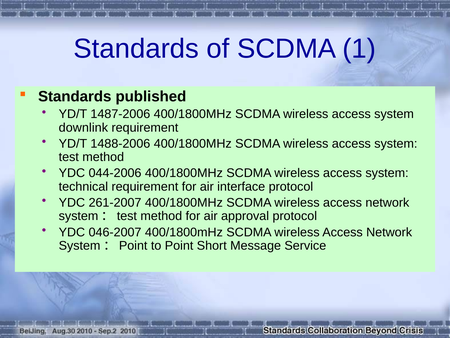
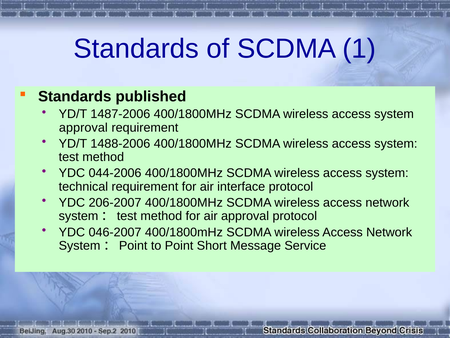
downlink: downlink -> approval (83, 127)
261-2007: 261-2007 -> 206-2007 (115, 202)
